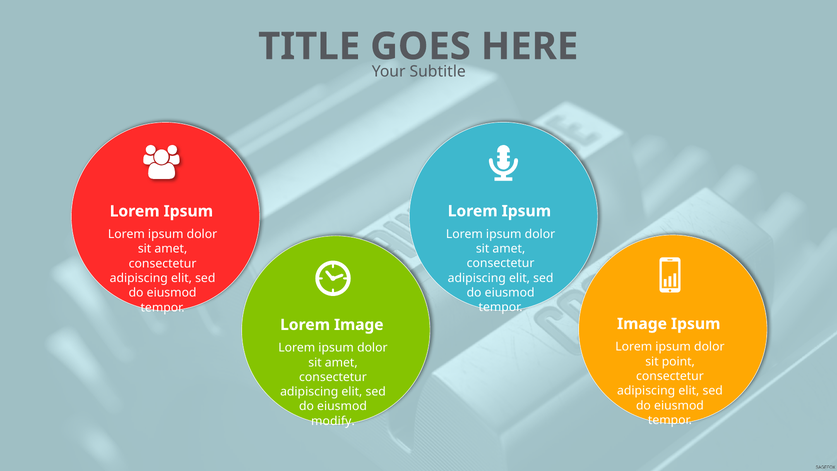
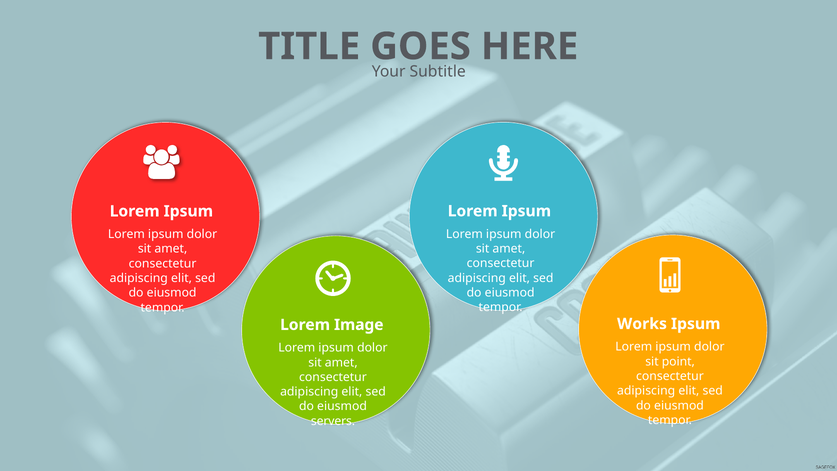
Image: Image -> Works (642, 324)
modify: modify -> servers (333, 421)
